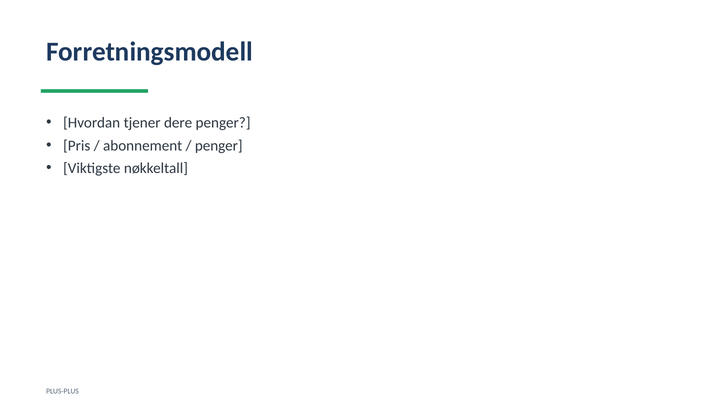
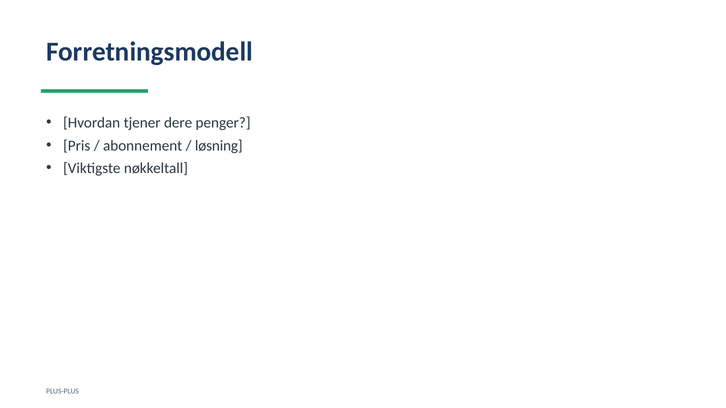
penger: penger -> løsning (219, 146)
